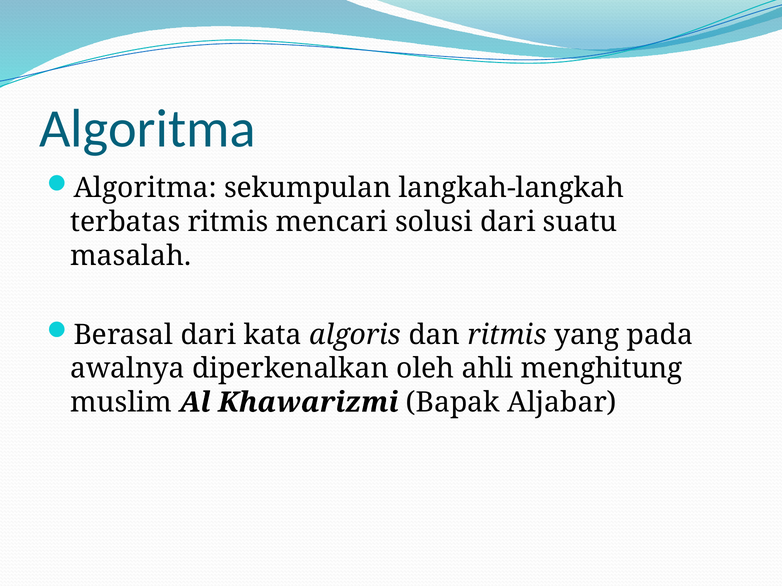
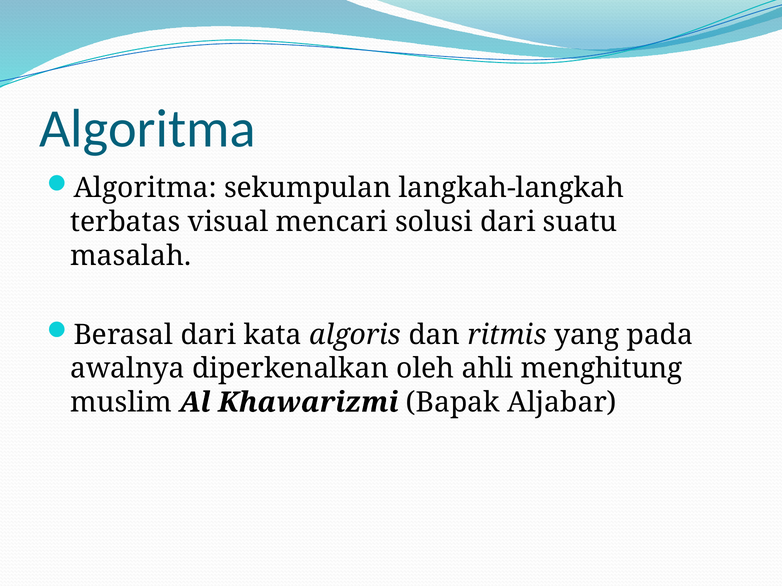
terbatas ritmis: ritmis -> visual (228, 222)
